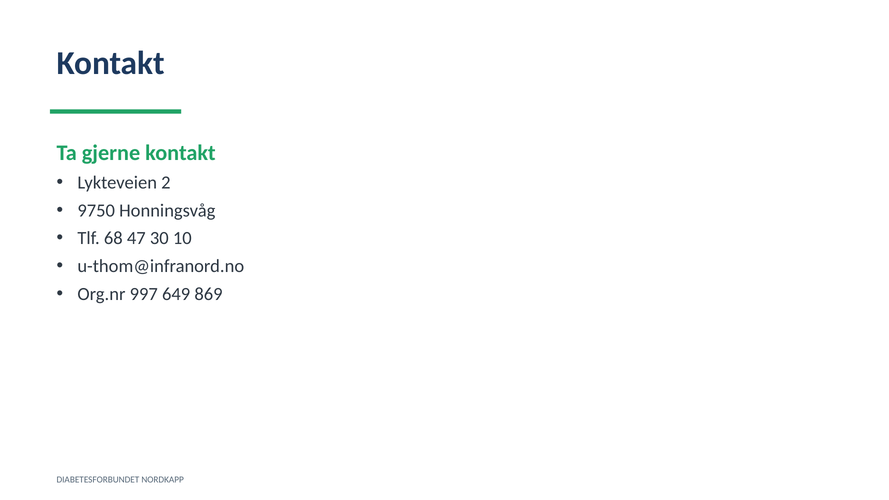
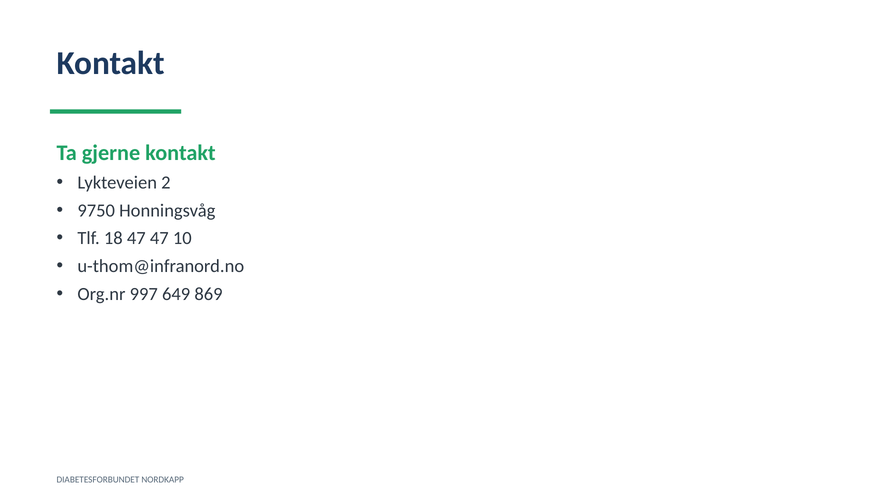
68: 68 -> 18 (113, 238)
47 30: 30 -> 47 (159, 238)
